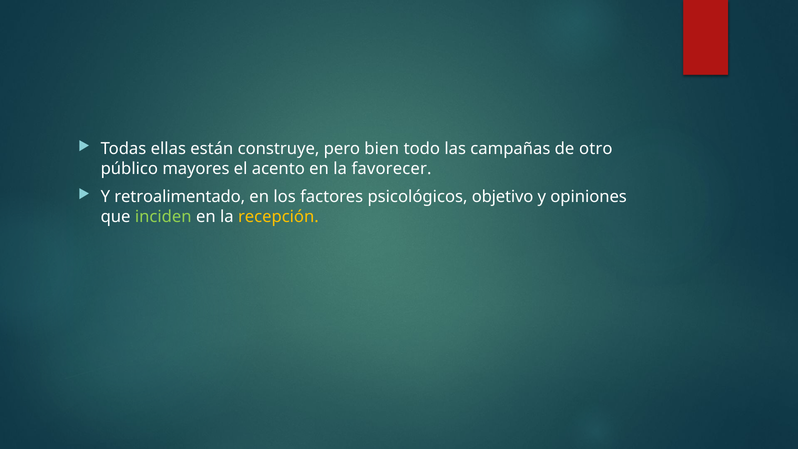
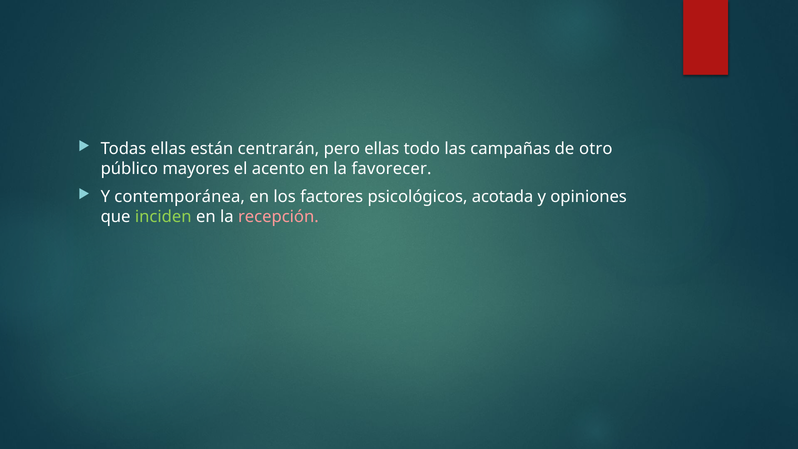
construye: construye -> centrarán (278, 149)
pero bien: bien -> ellas (382, 149)
retroalimentado: retroalimentado -> contemporánea (180, 197)
objetivo: objetivo -> acotada (503, 197)
recepción colour: yellow -> pink (278, 217)
